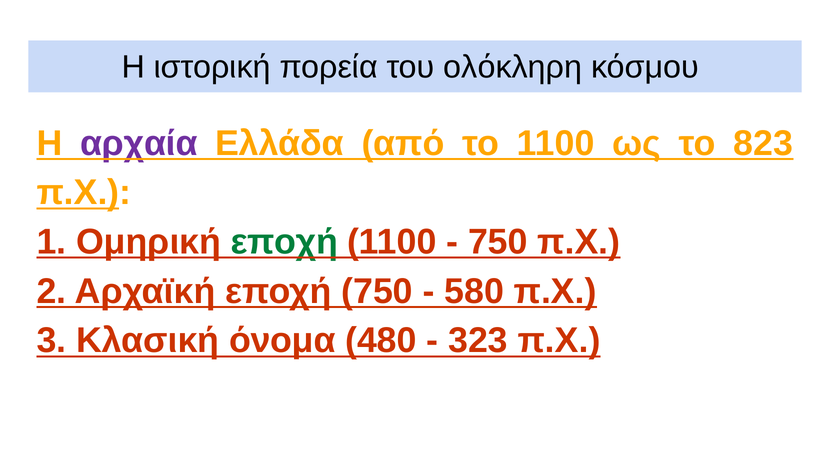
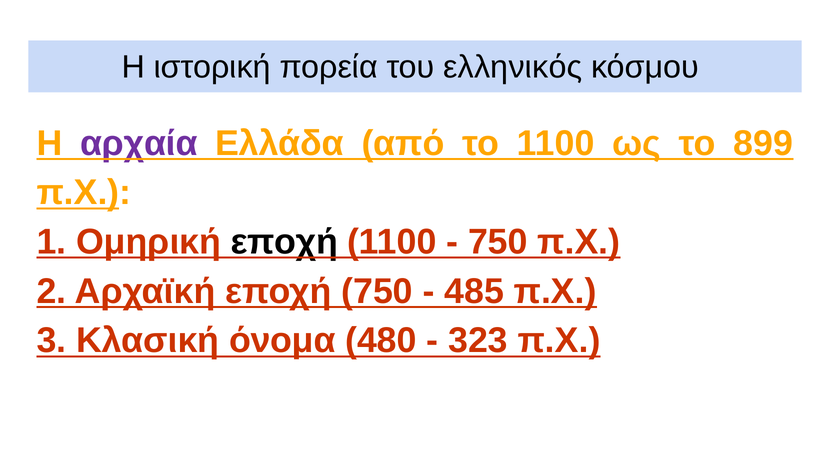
ολόκληρη: ολόκληρη -> ελληνικός (513, 67)
823: 823 -> 899 (763, 143)
εποχή colour: green -> black (284, 242)
580: 580 -> 485 (474, 291)
